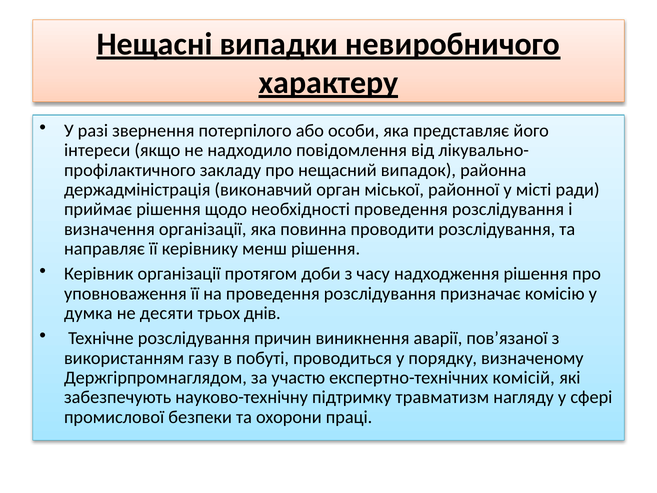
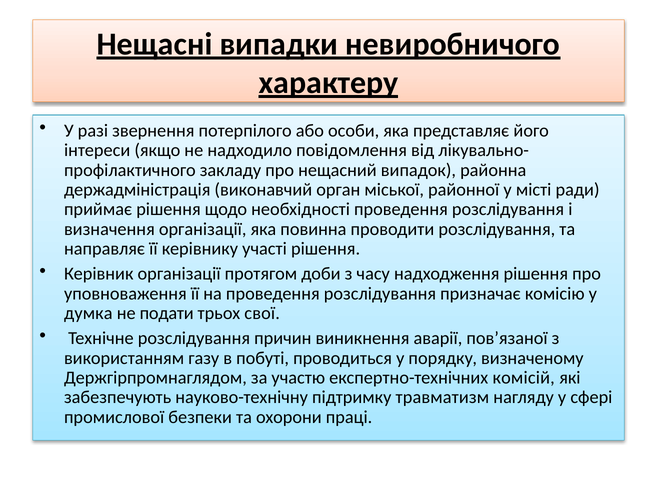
менш: менш -> участі (265, 249)
десяти: десяти -> подати (167, 313)
днів: днів -> свої (262, 313)
